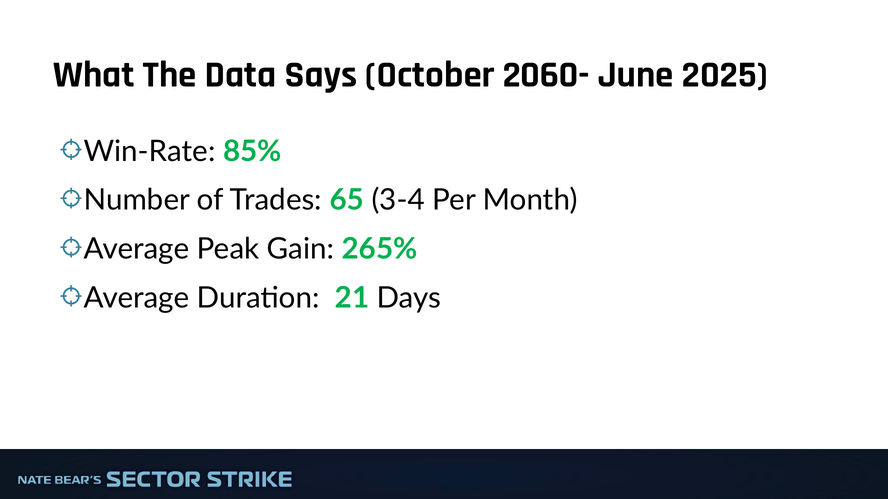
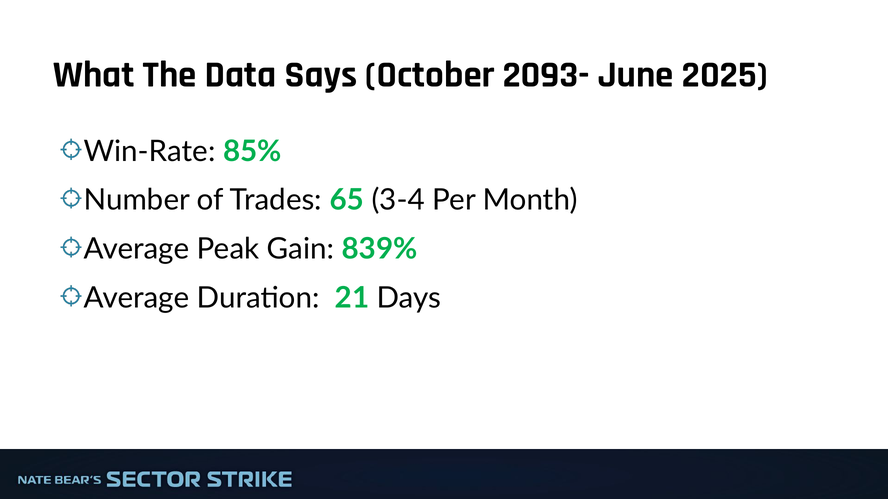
2060-: 2060- -> 2093- (546, 75)
265%: 265% -> 839% (380, 249)
